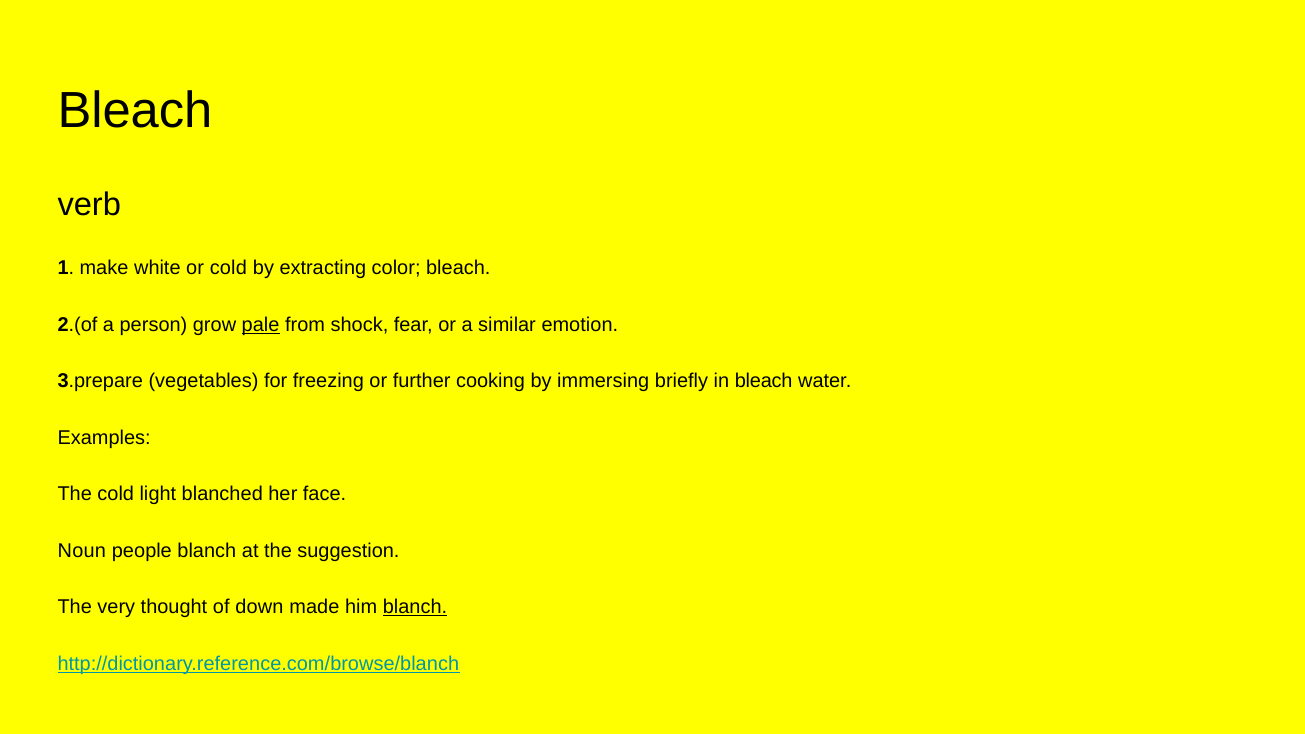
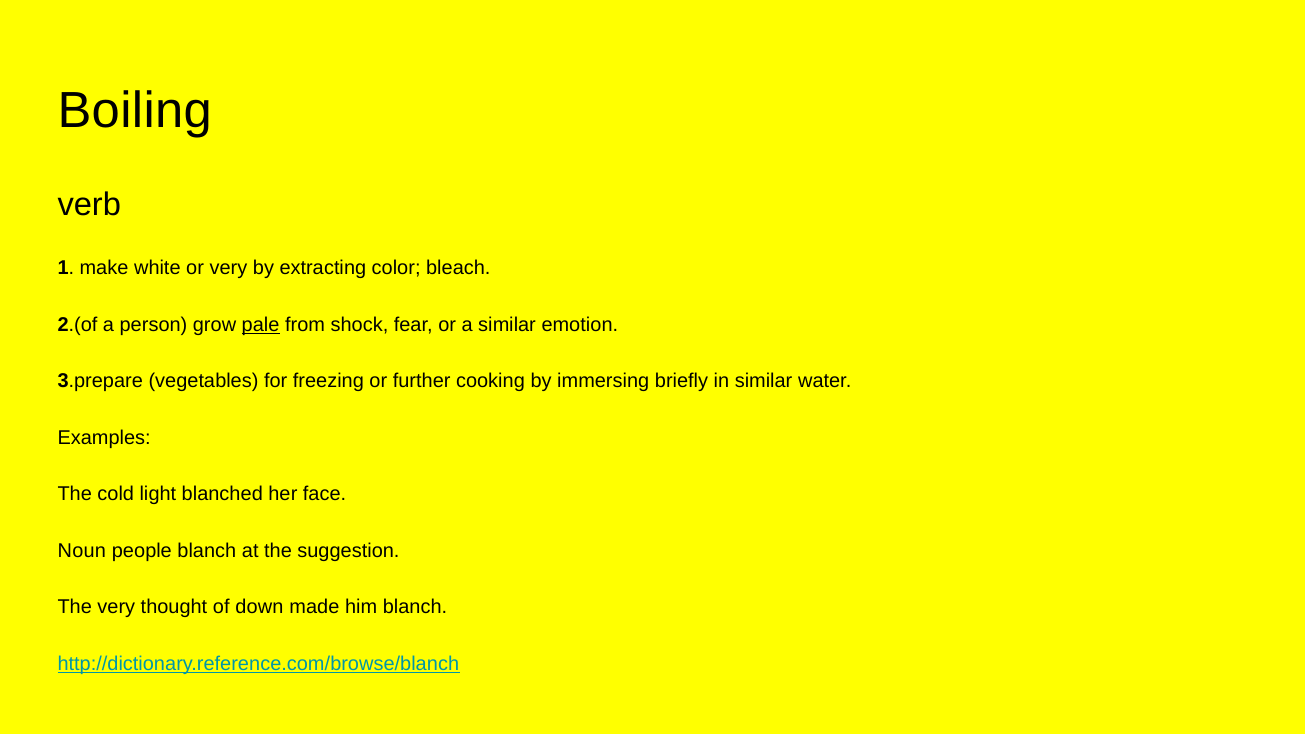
Bleach: Bleach -> Boiling (135, 111)
or cold: cold -> very (228, 268)
in bleach: bleach -> similar (764, 381)
blanch underline: present -> none (415, 607)
